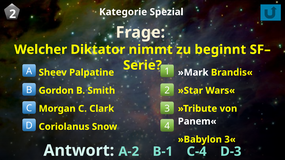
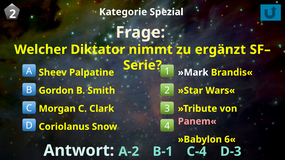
beginnt: beginnt -> ergänzt (220, 50)
Panem« colour: white -> pink (197, 122)
3«: 3« -> 6« (230, 140)
